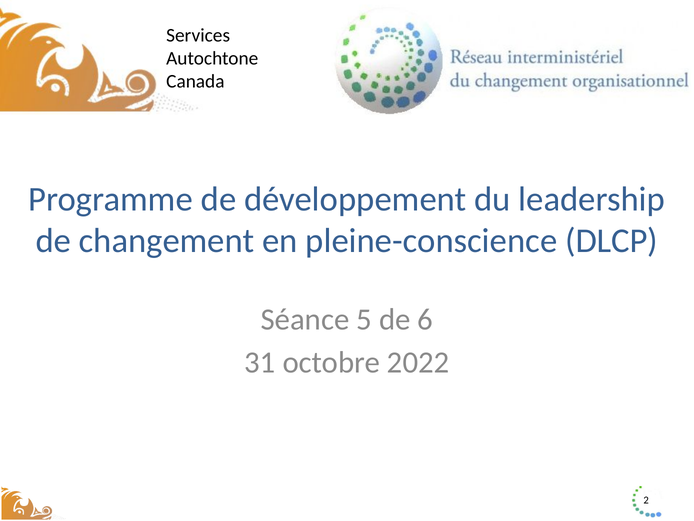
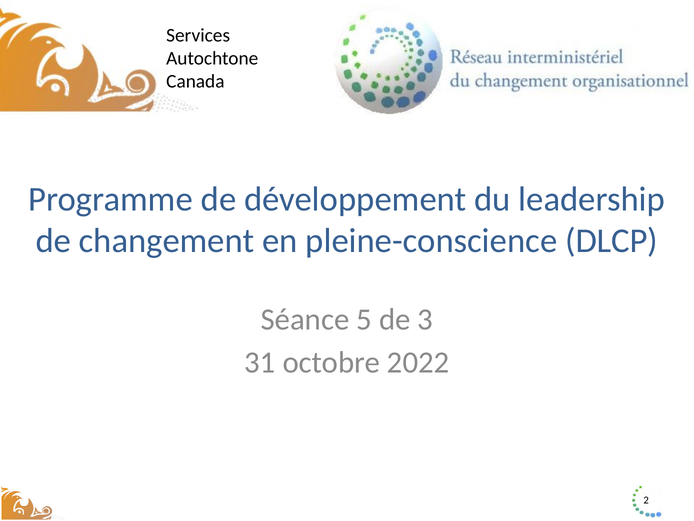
6: 6 -> 3 (425, 319)
